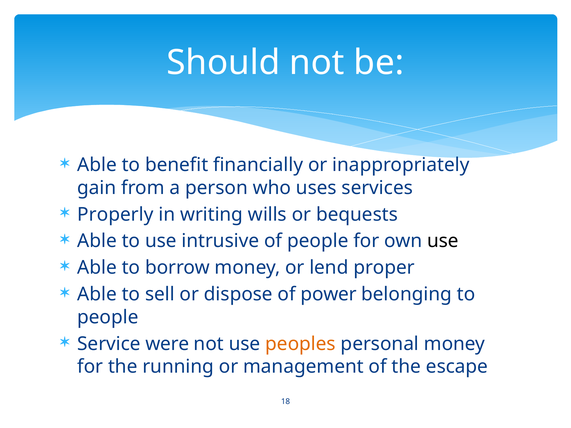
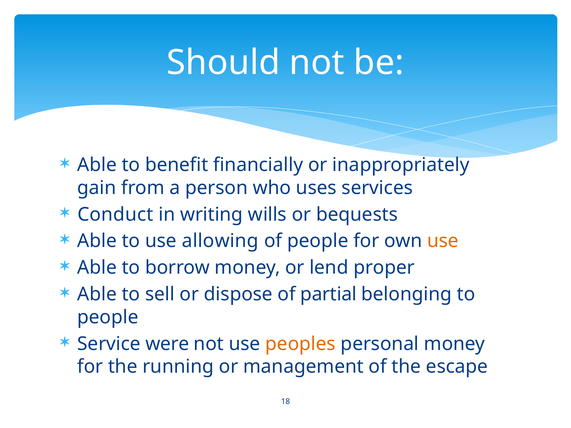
Properly: Properly -> Conduct (115, 215)
intrusive: intrusive -> allowing (220, 241)
use colour: black -> orange (443, 241)
power: power -> partial (329, 294)
